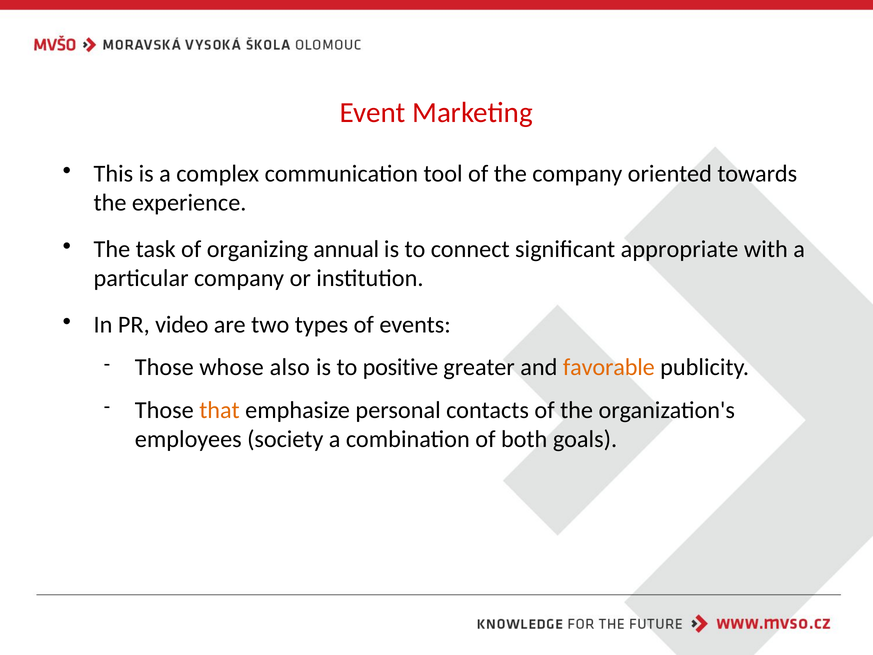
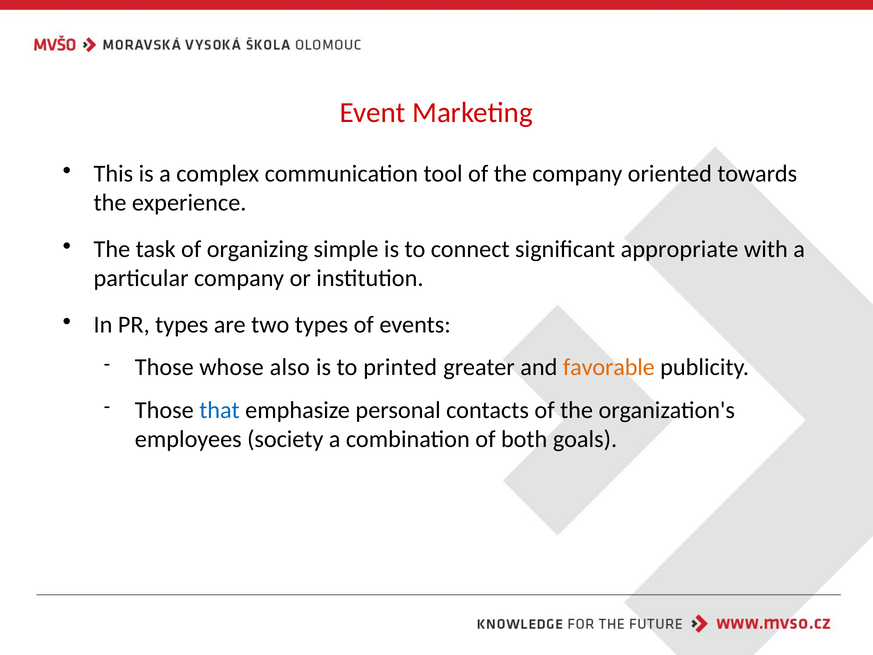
annual: annual -> simple (346, 249)
PR video: video -> types (182, 324)
positive: positive -> printed (400, 367)
that colour: orange -> blue (219, 410)
